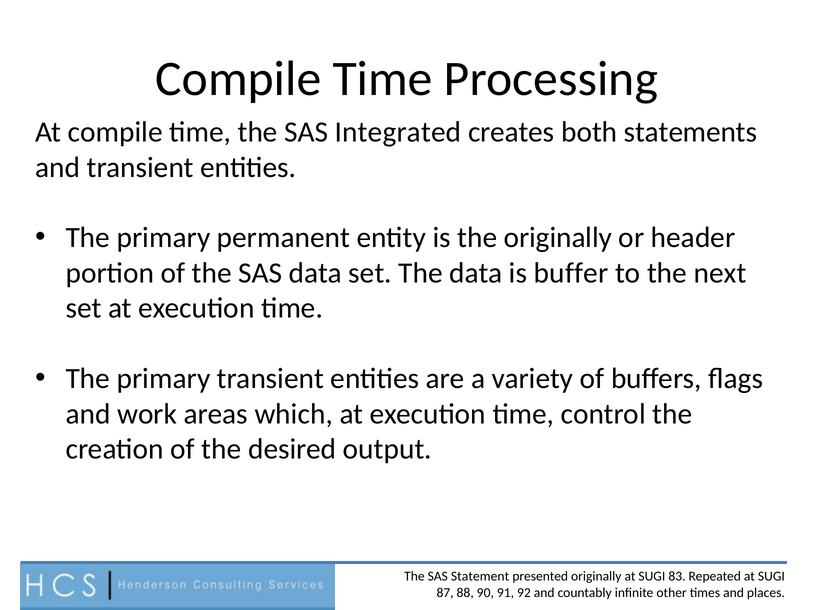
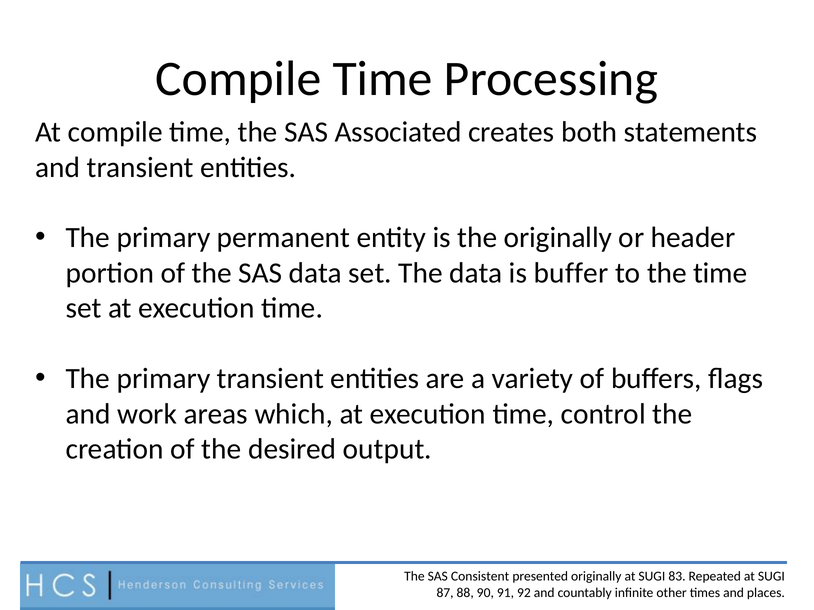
Integrated: Integrated -> Associated (398, 132)
the next: next -> time (720, 273)
Statement: Statement -> Consistent (480, 577)
